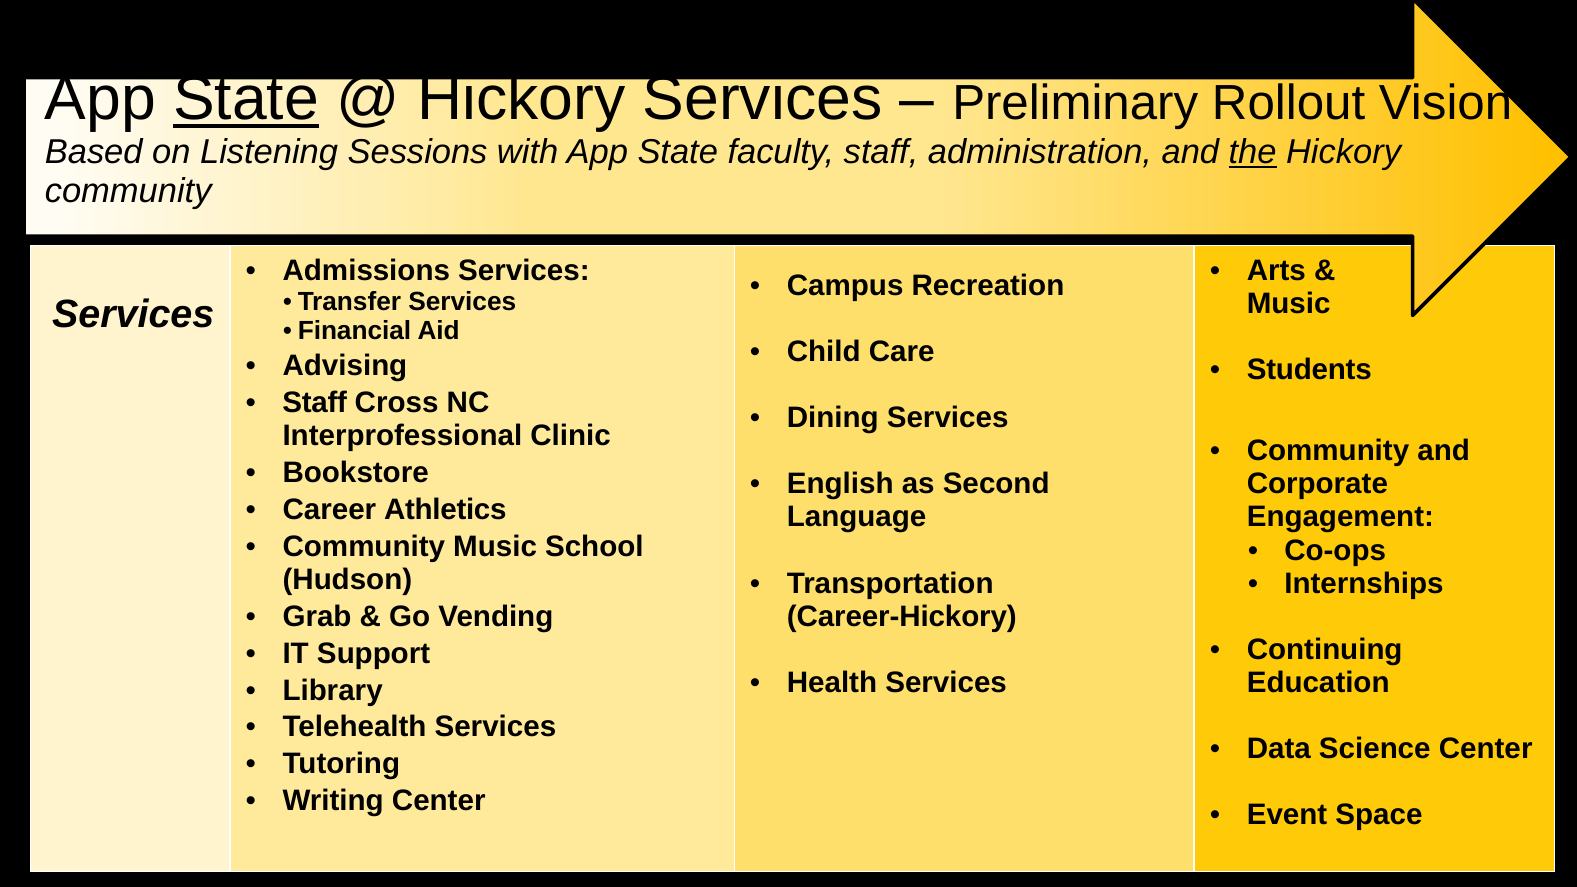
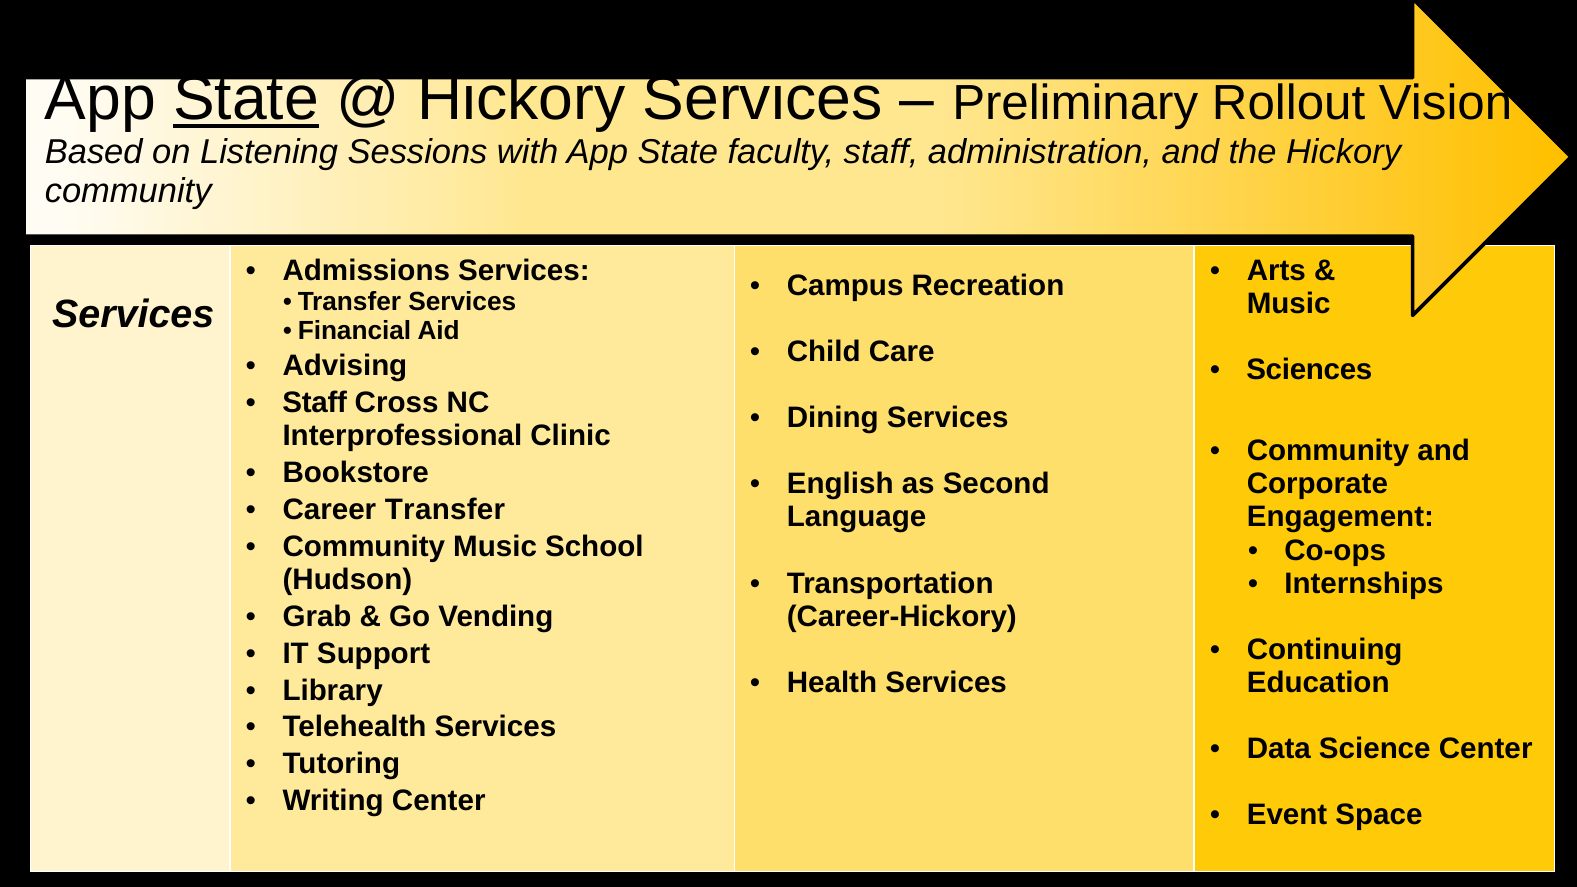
the underline: present -> none (1253, 152)
Students: Students -> Sciences (1309, 370)
Career Athletics: Athletics -> Transfer (445, 510)
